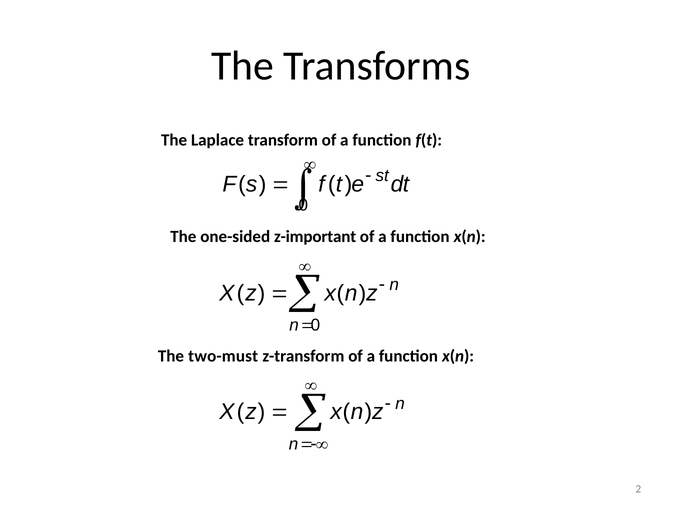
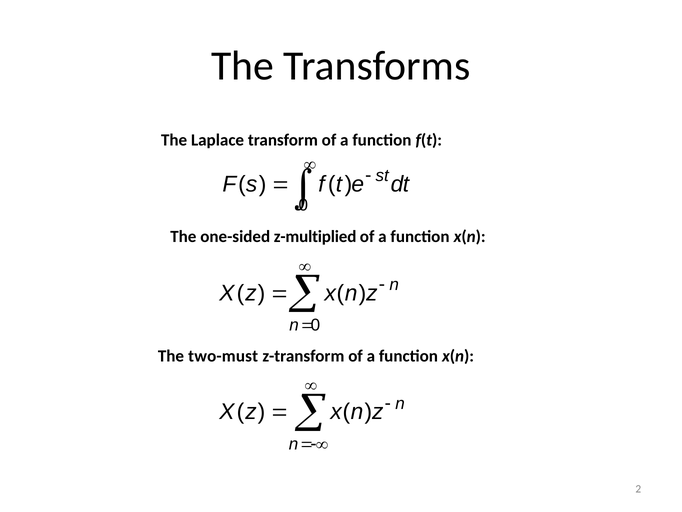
z-important: z-important -> z-multiplied (315, 236)
